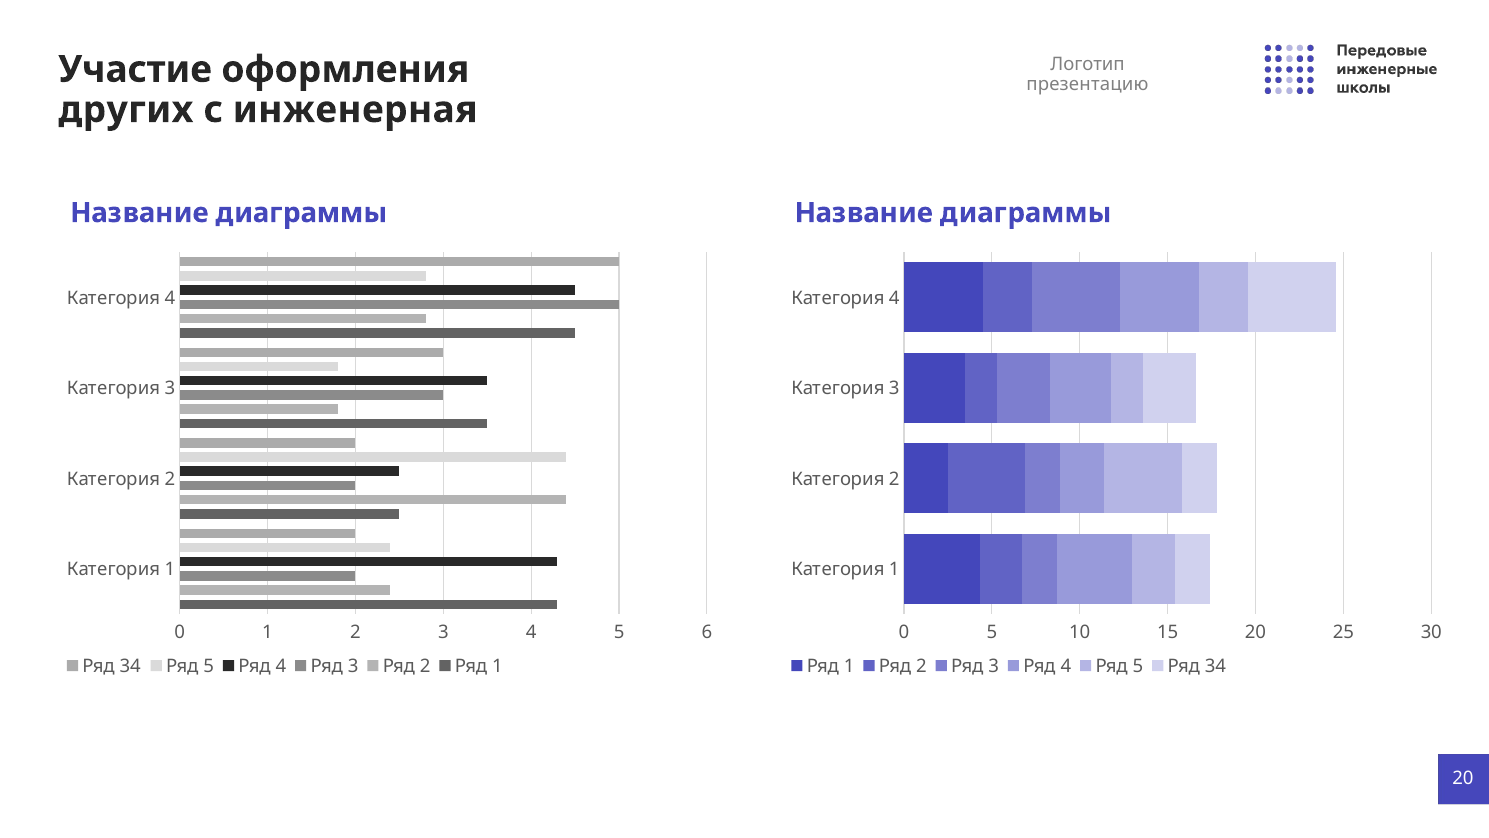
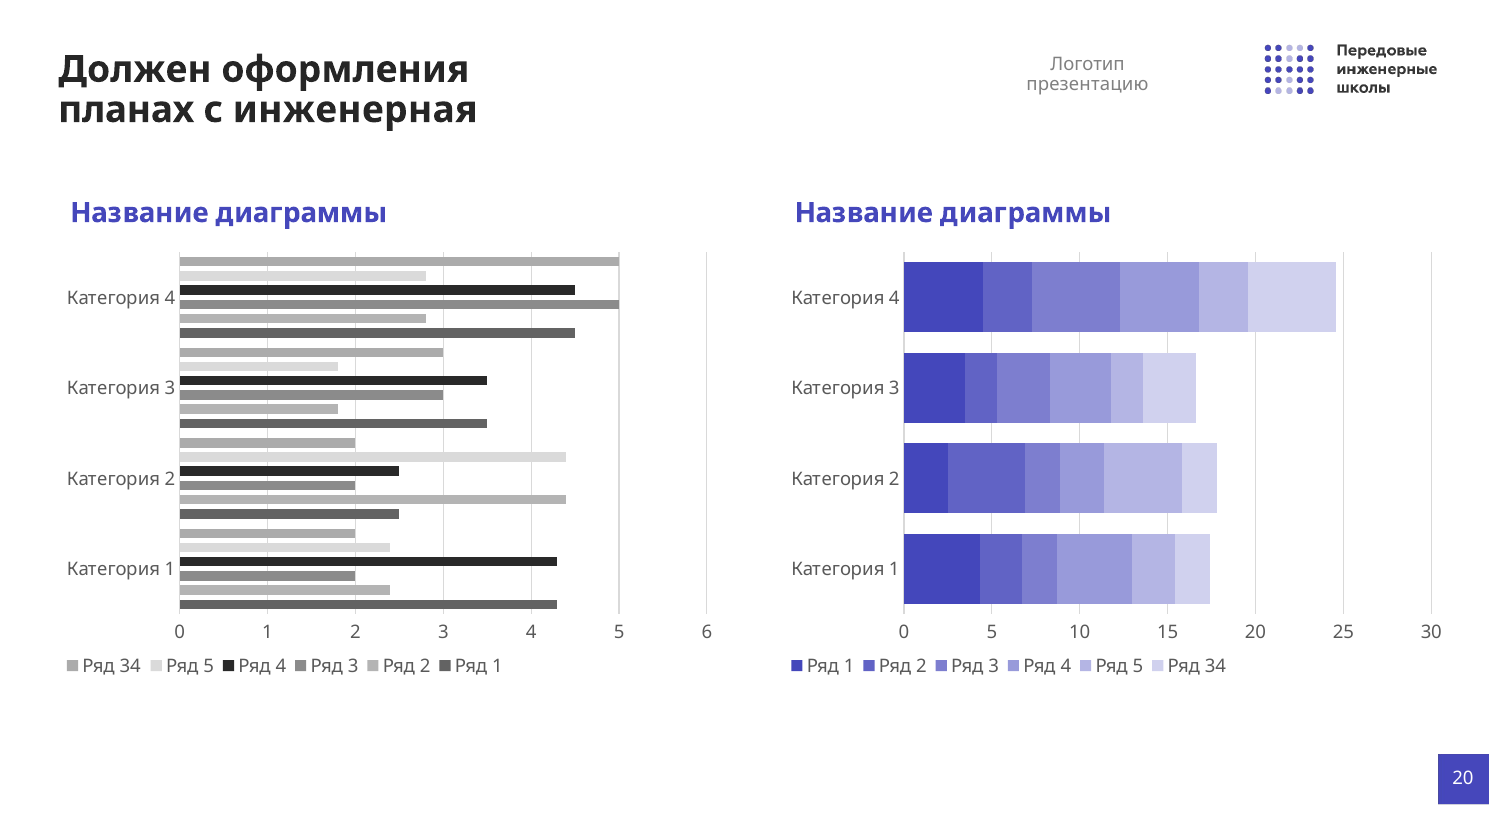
Участие: Участие -> Должен (135, 69)
других: других -> планах (126, 110)
